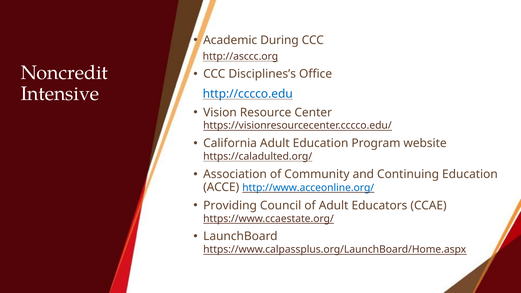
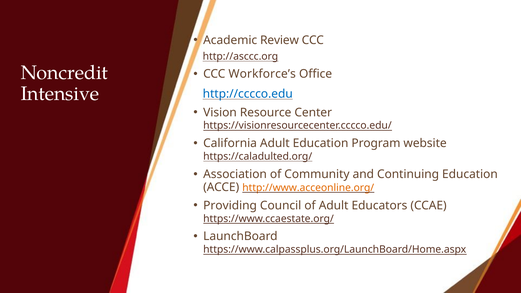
During: During -> Review (279, 40)
Disciplines’s: Disciplines’s -> Workforce’s (262, 74)
http://www.acceonline.org/ colour: blue -> orange (308, 188)
